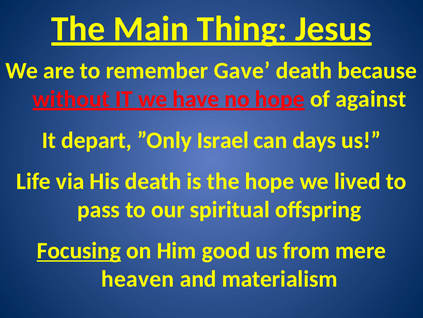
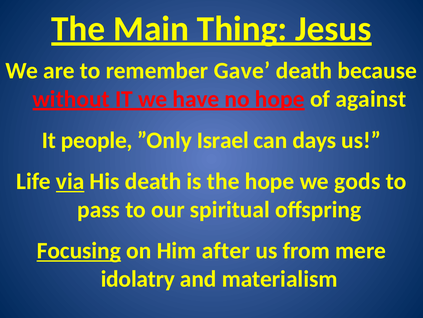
depart: depart -> people (97, 140)
via underline: none -> present (70, 181)
lived: lived -> gods (357, 181)
good: good -> after (226, 250)
heaven: heaven -> idolatry (138, 278)
